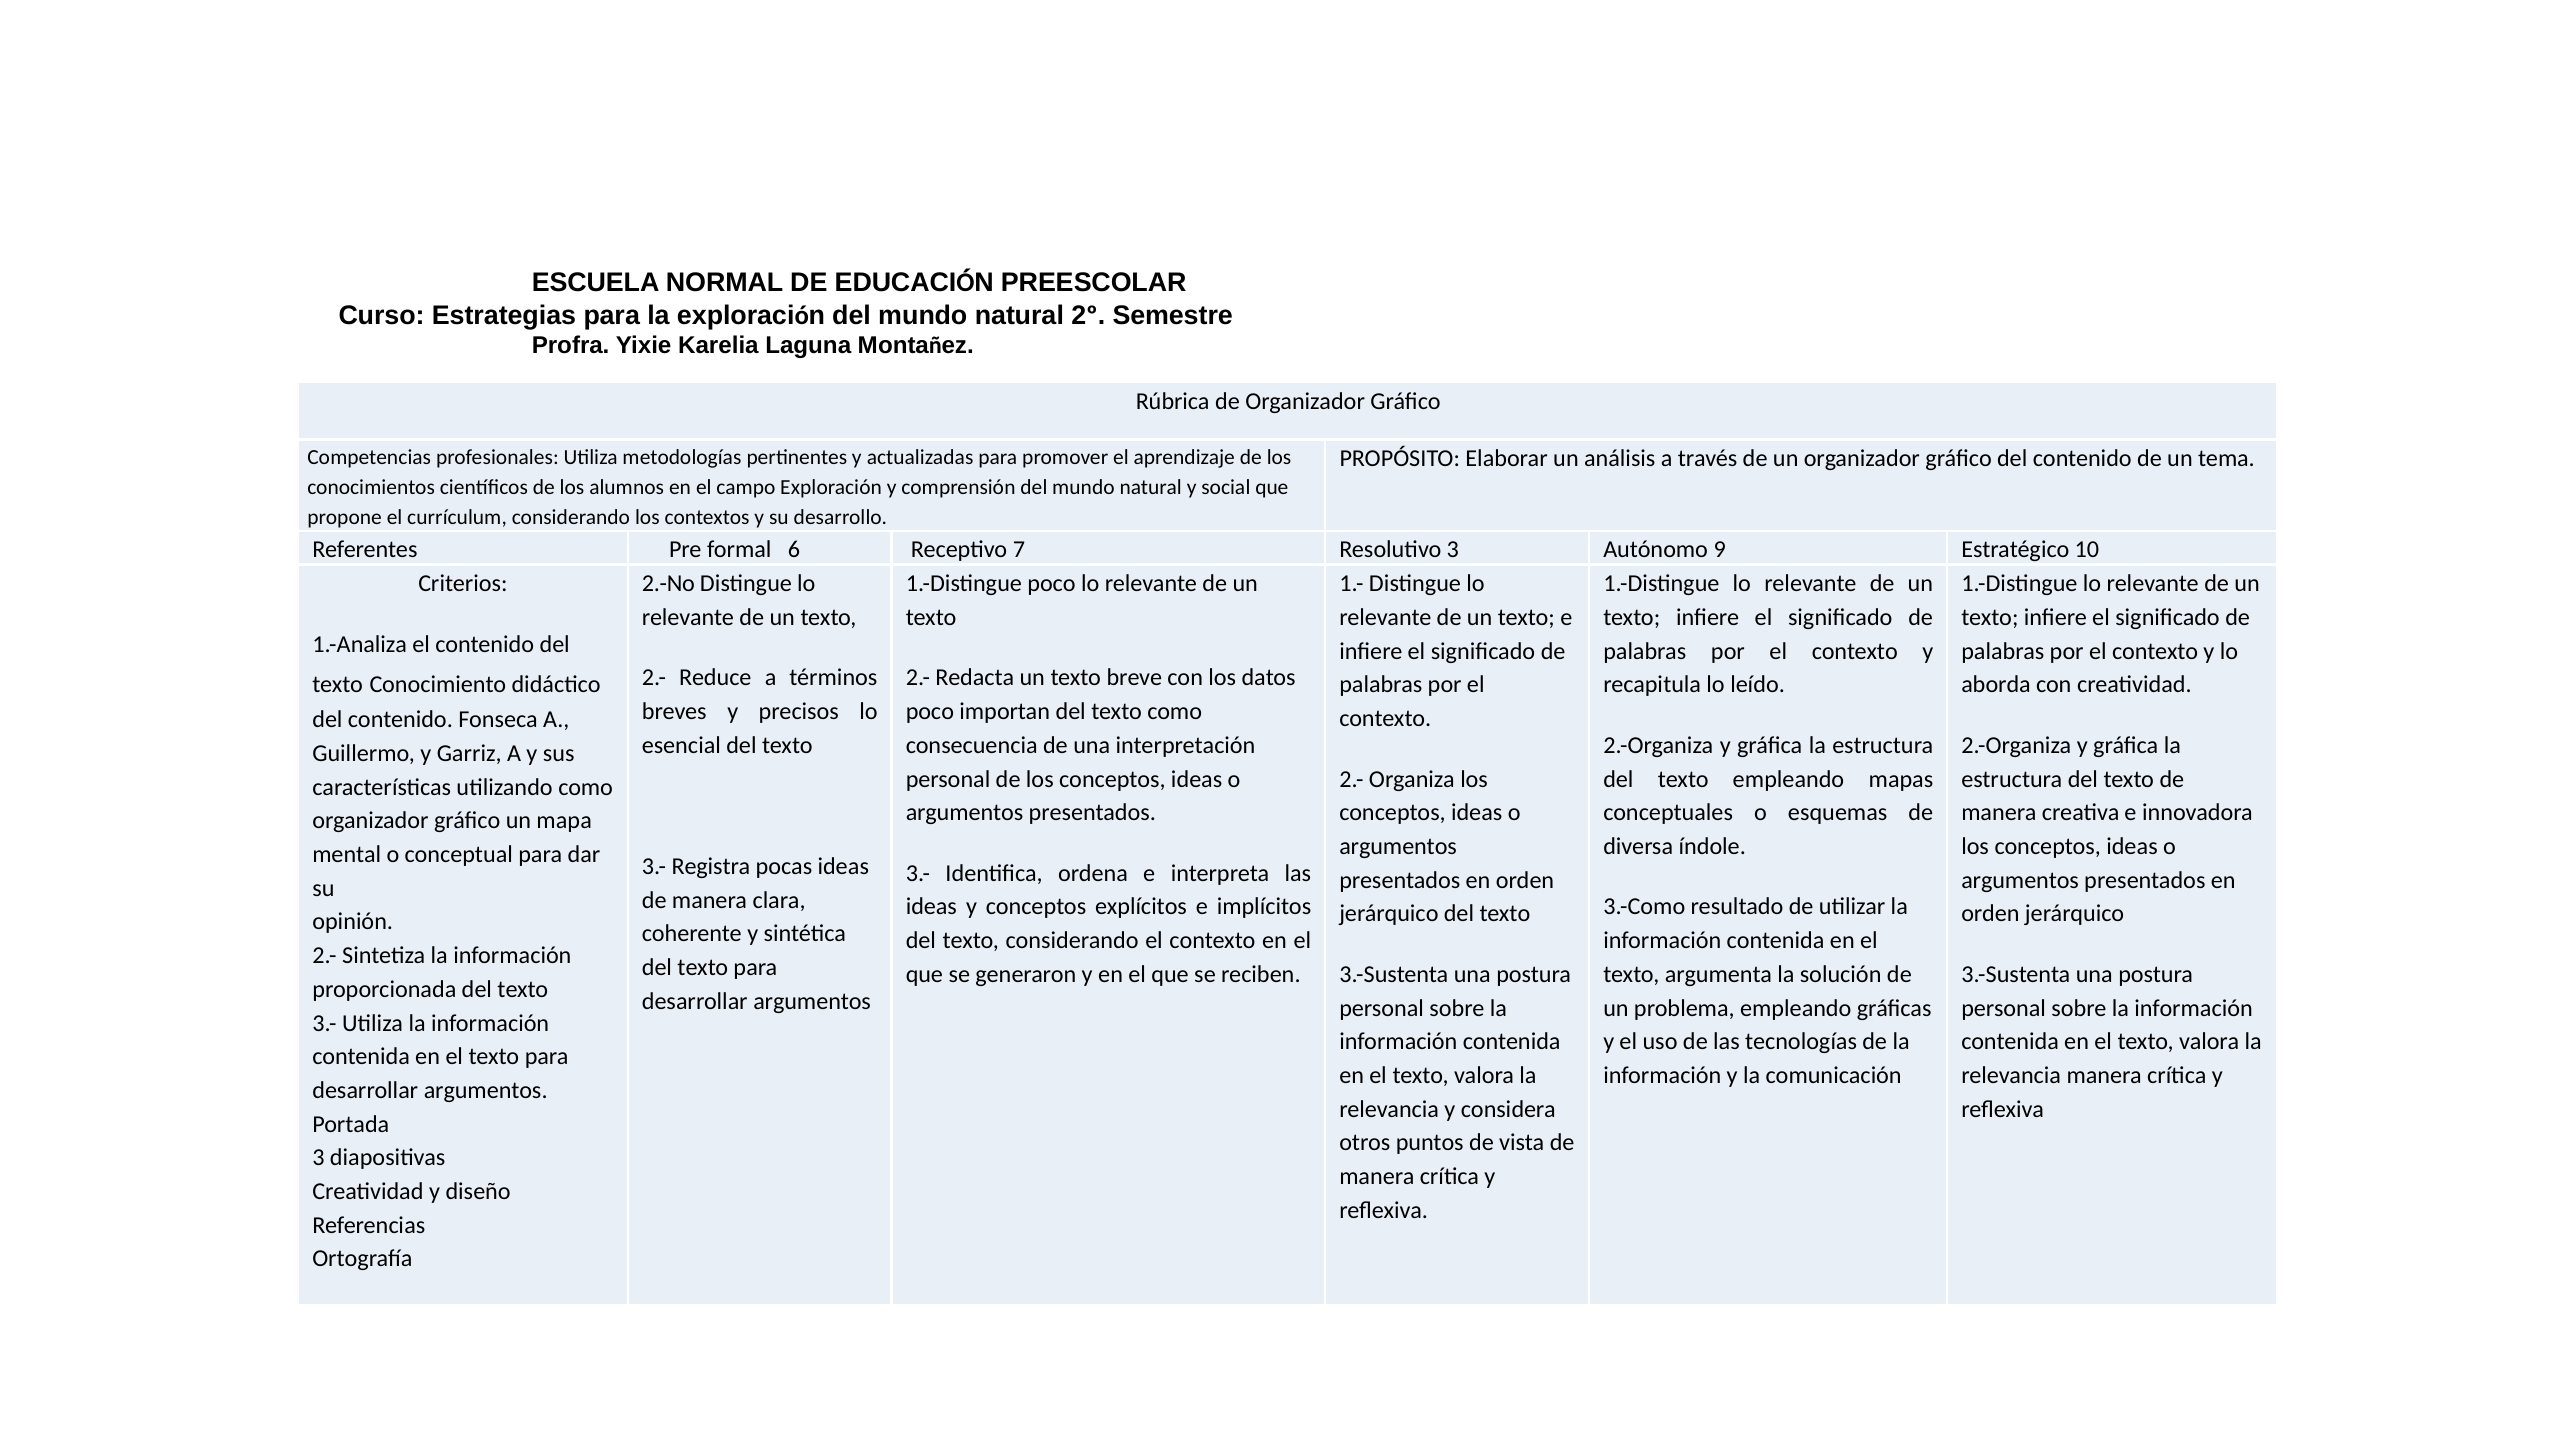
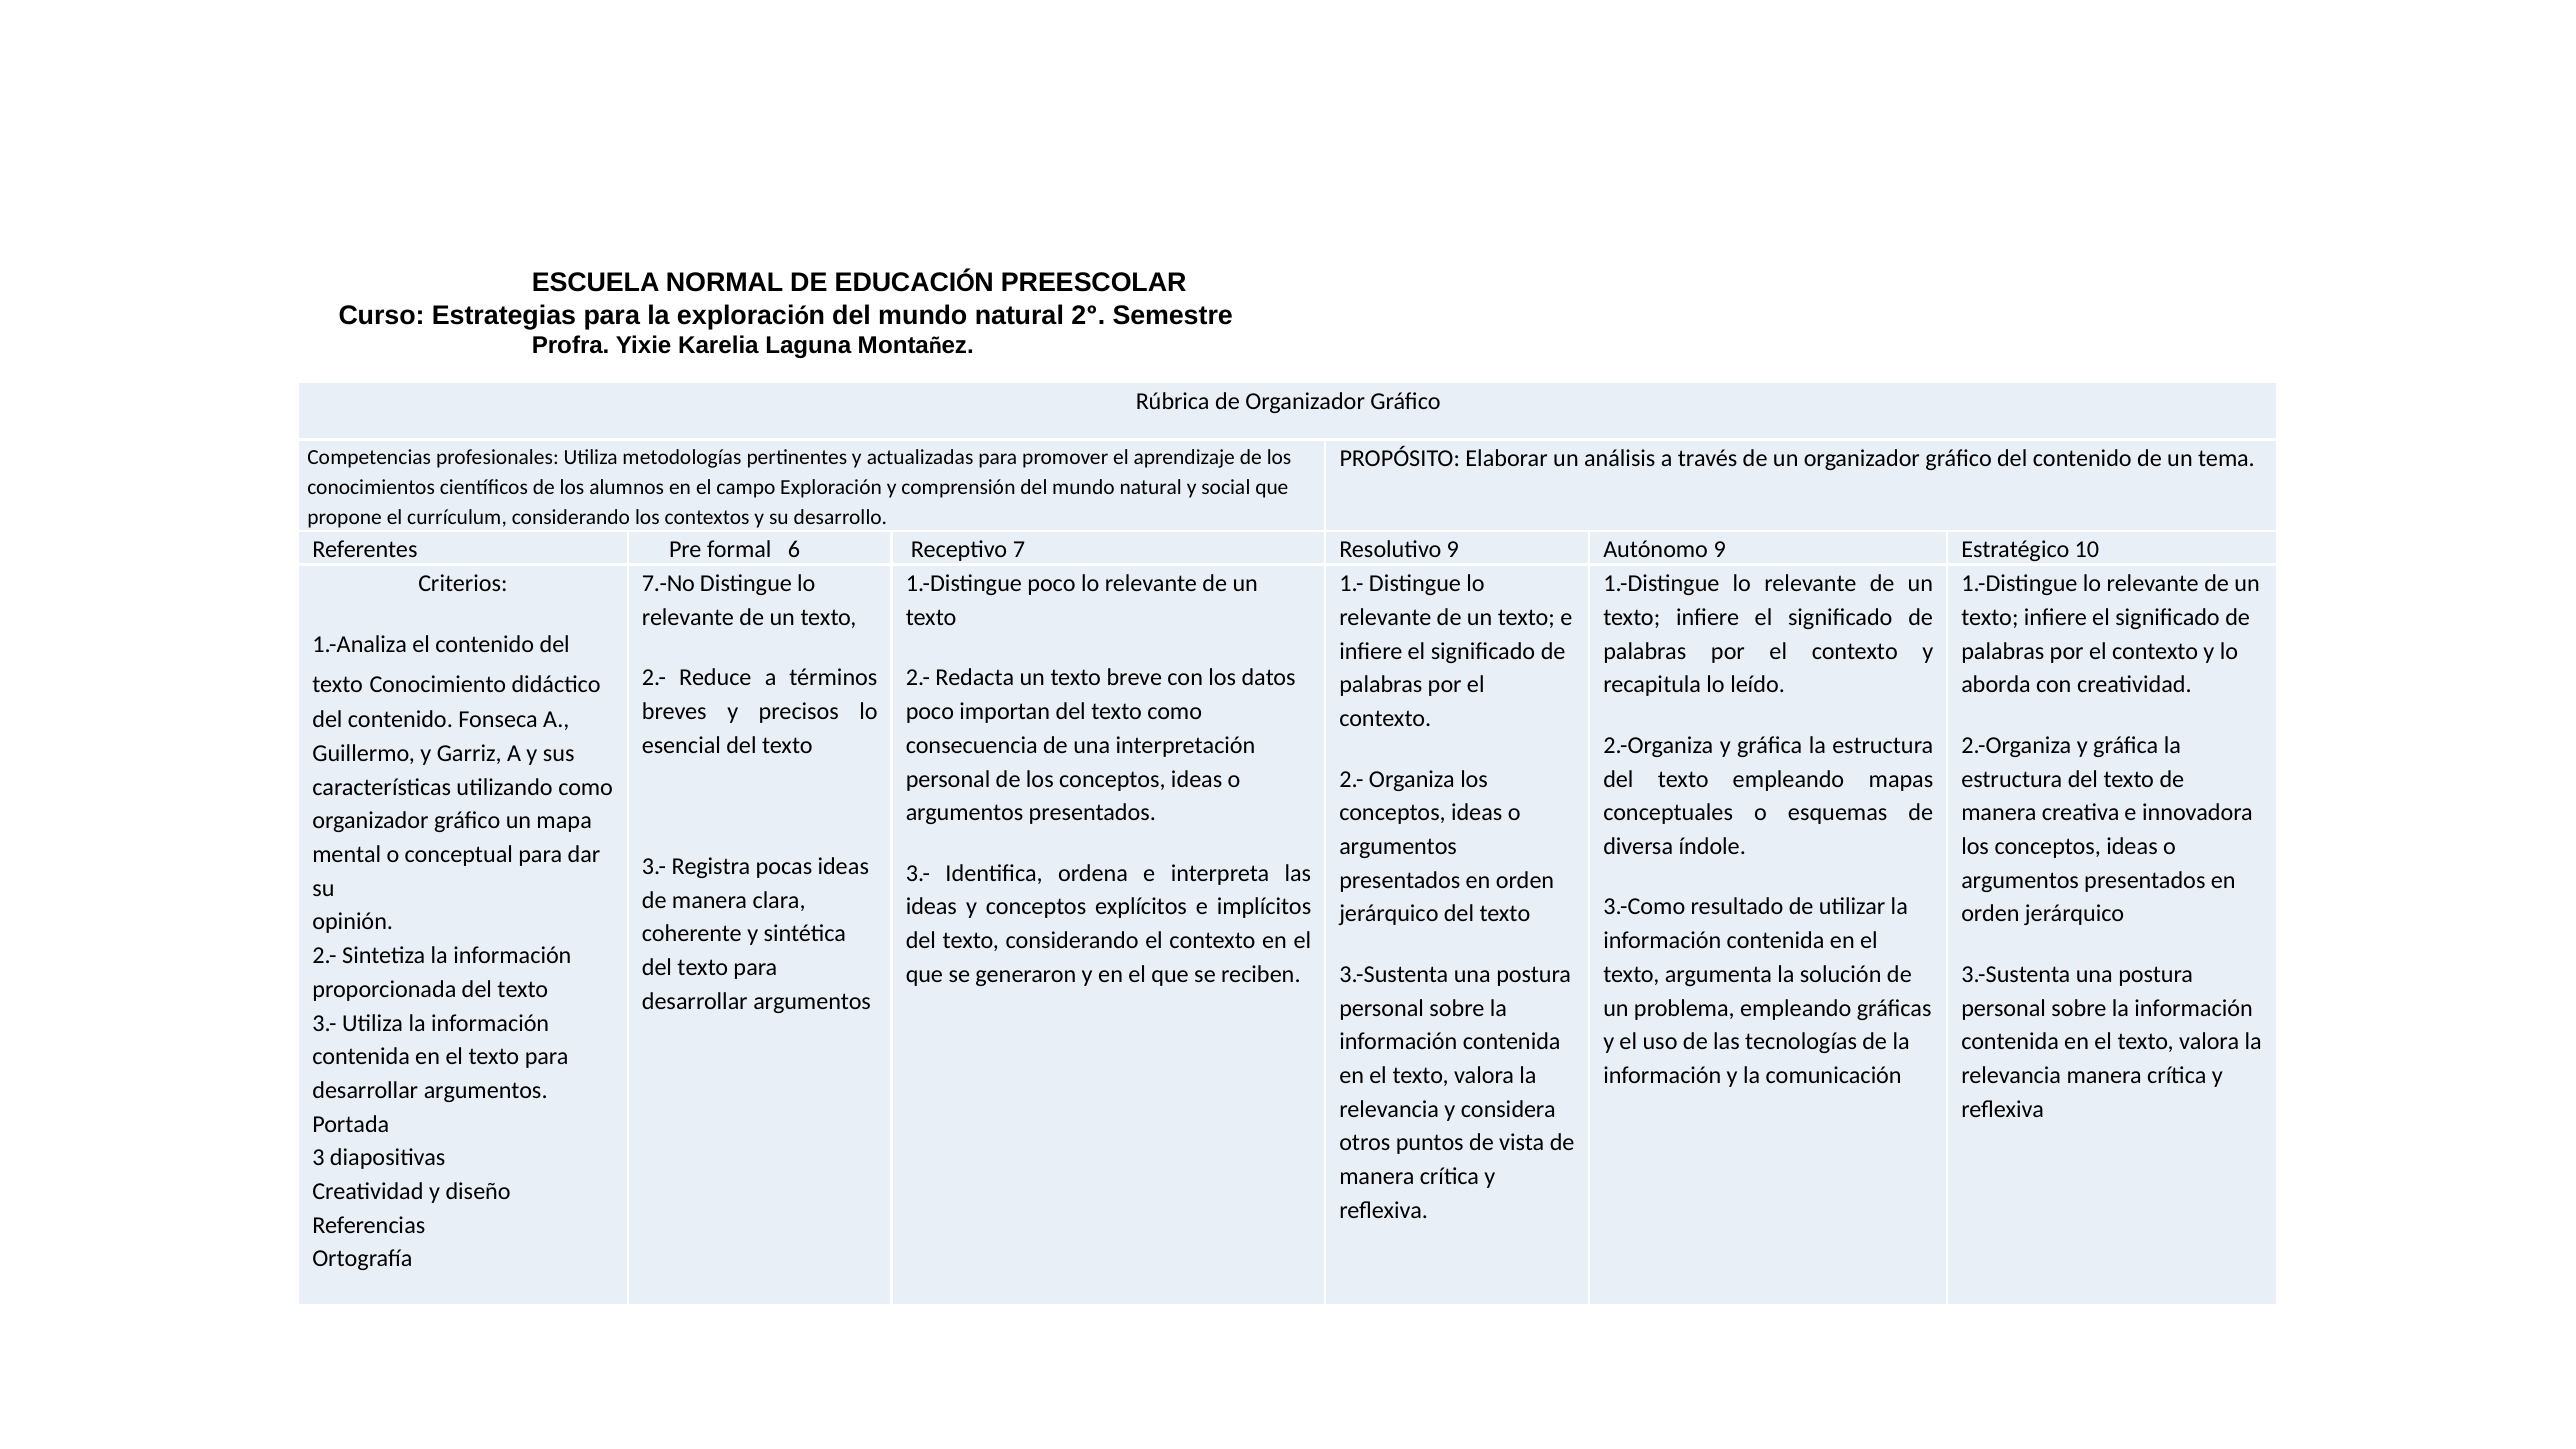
Resolutivo 3: 3 -> 9 (1453, 550)
2.-No: 2.-No -> 7.-No (668, 584)
